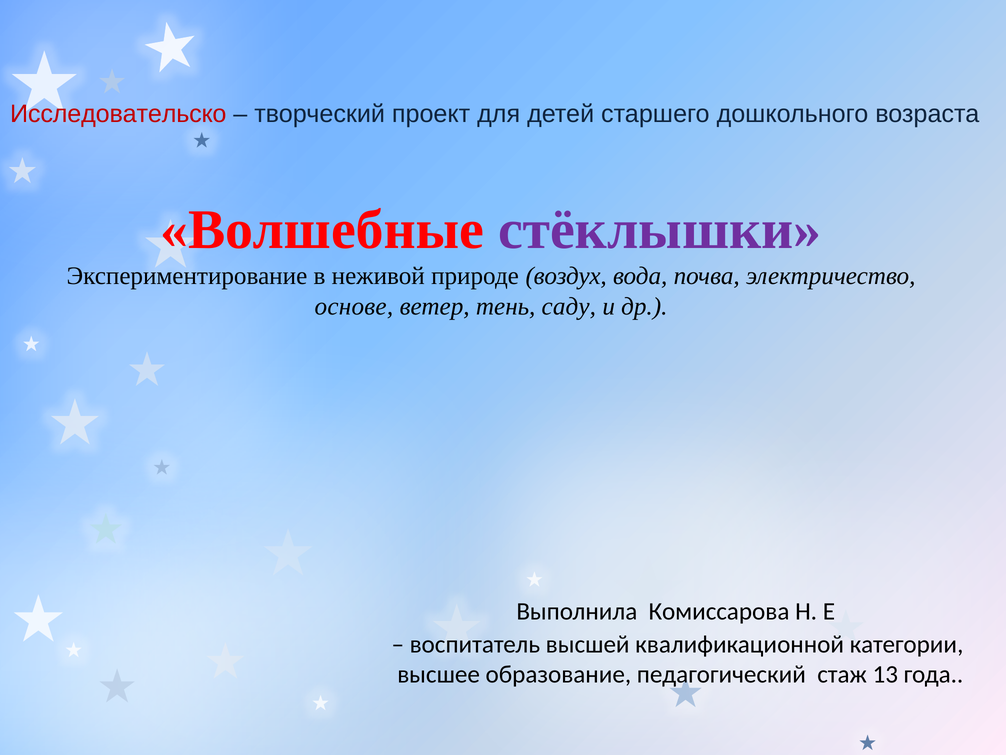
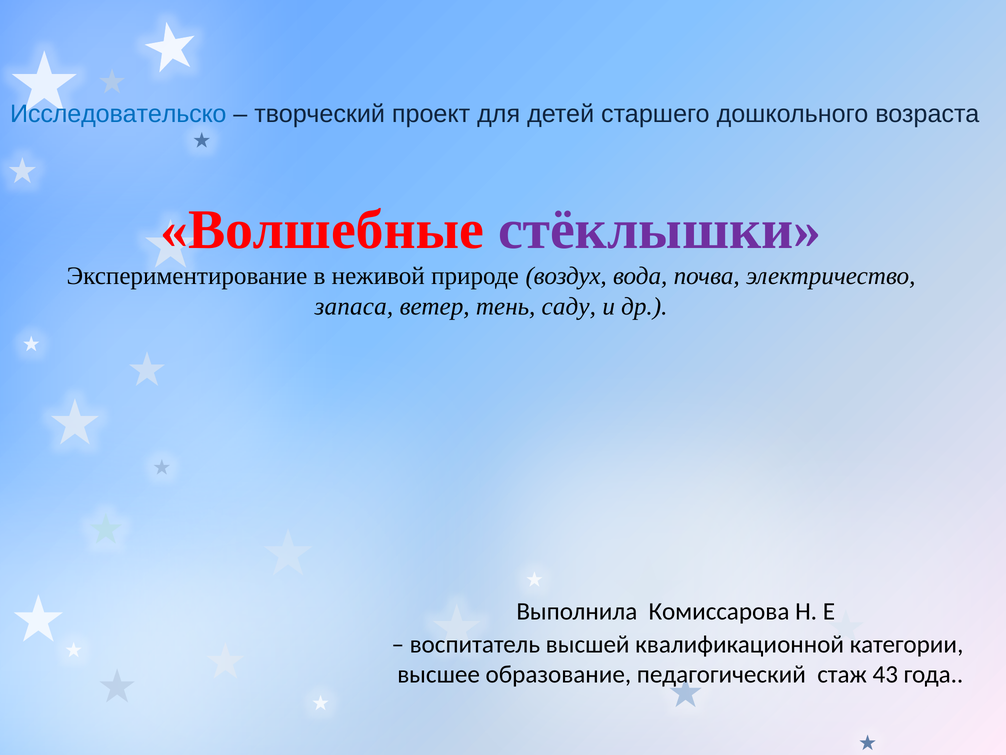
Иcследовательско colour: red -> blue (118, 114)
основе: основе -> запаса (354, 306)
13: 13 -> 43 (885, 674)
